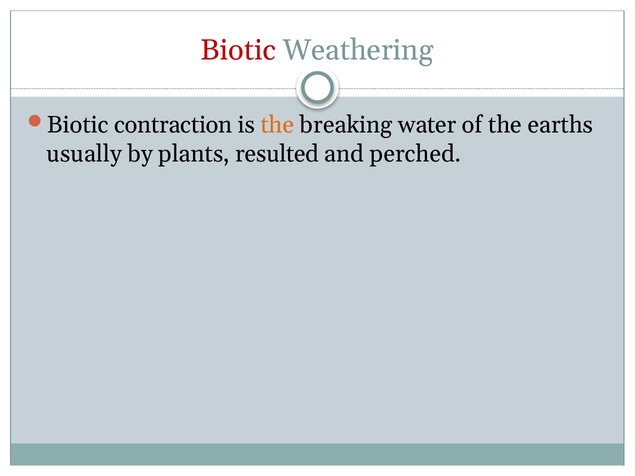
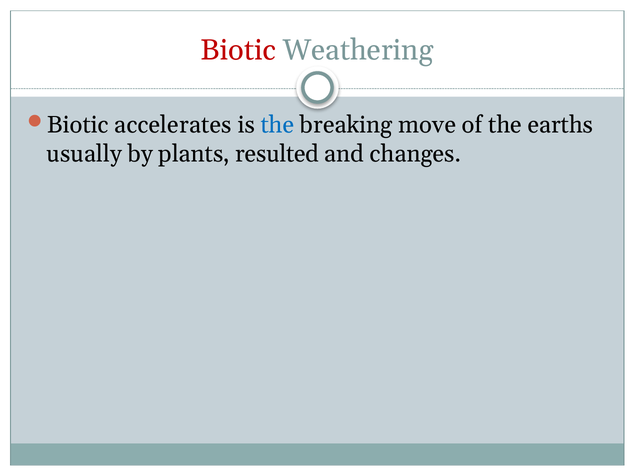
contraction: contraction -> accelerates (173, 125)
the colour: orange -> blue (278, 125)
water: water -> move (427, 125)
perched: perched -> changes (416, 154)
